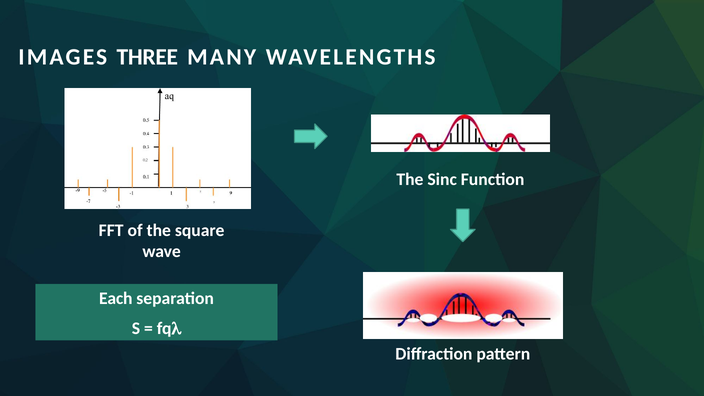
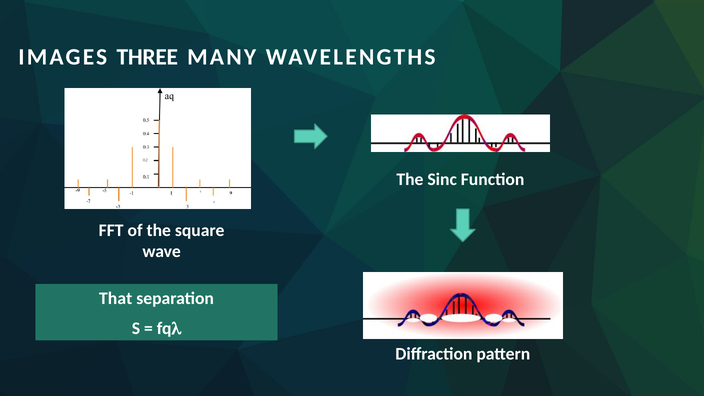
Each: Each -> That (116, 298)
